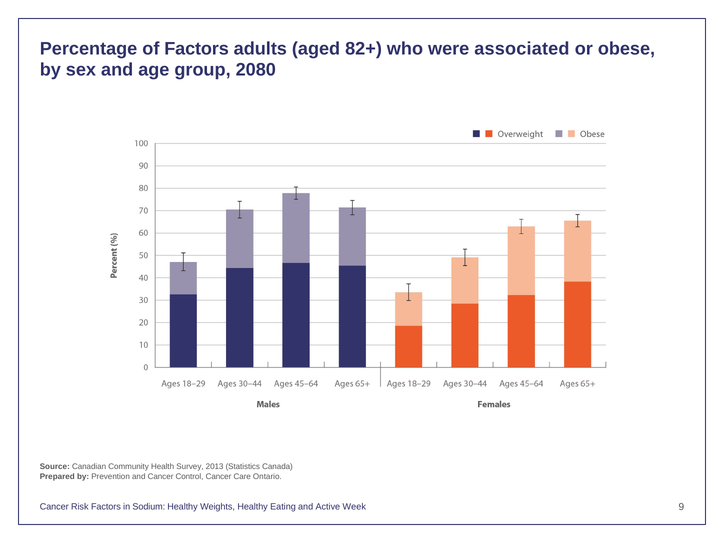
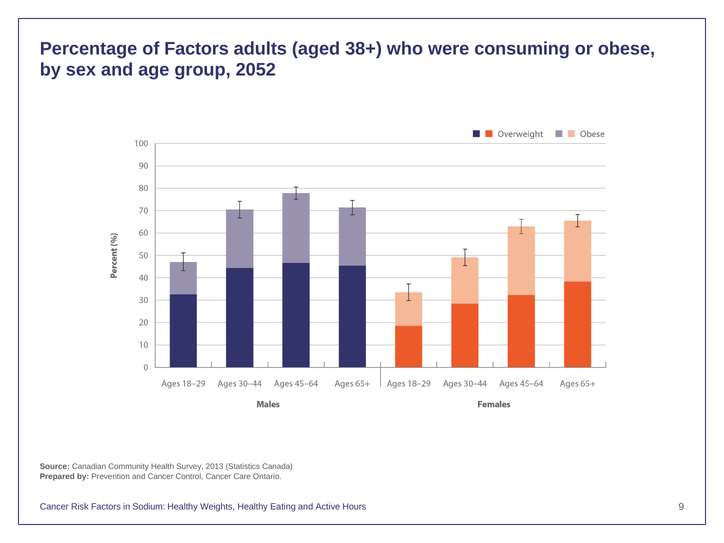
82+: 82+ -> 38+ (364, 49)
associated: associated -> consuming (522, 49)
2080: 2080 -> 2052 (256, 70)
Week: Week -> Hours (354, 507)
